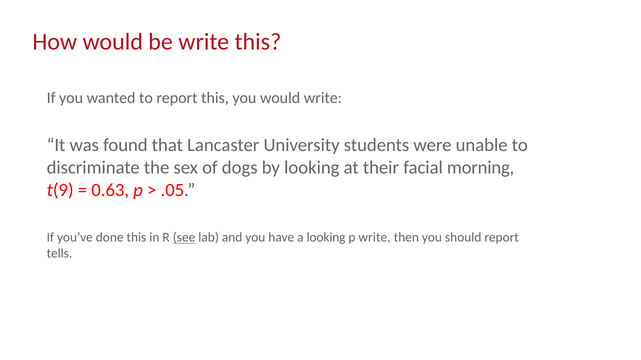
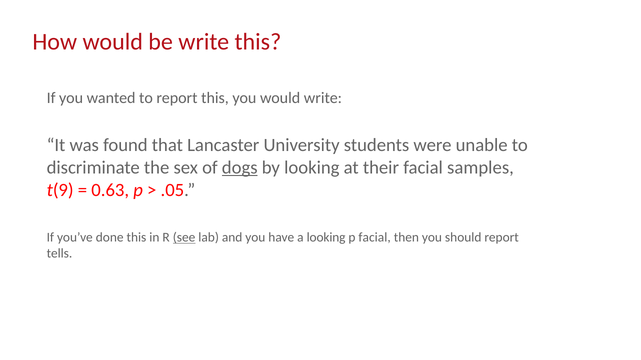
dogs underline: none -> present (240, 168)
morning: morning -> samples (480, 168)
p write: write -> facial (375, 238)
